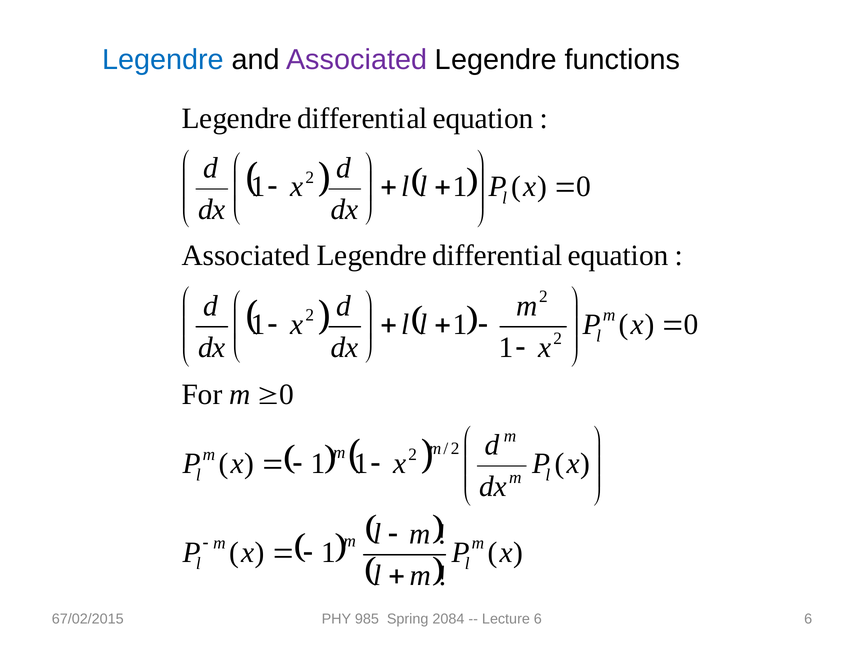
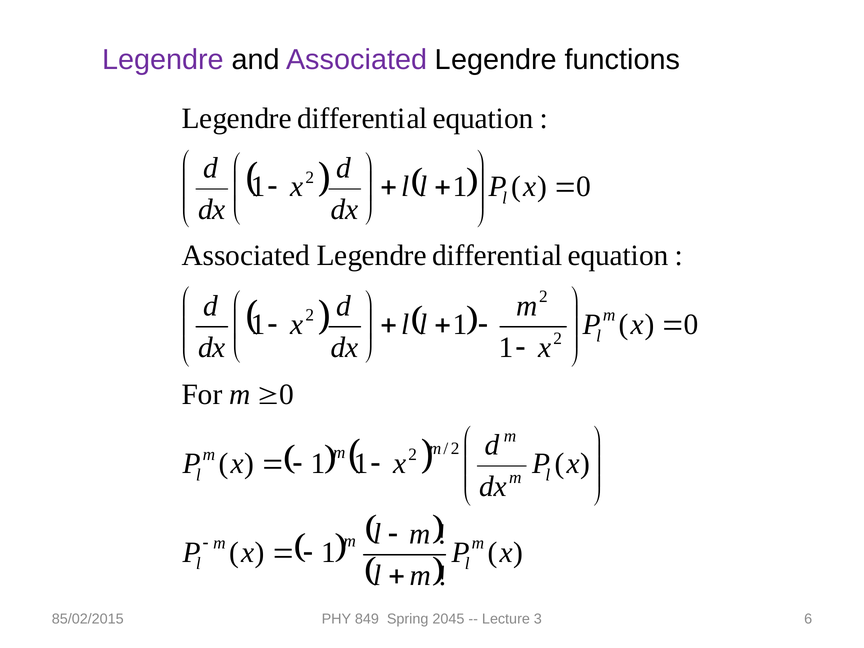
Legendre colour: blue -> purple (163, 60)
67/02/2015: 67/02/2015 -> 85/02/2015 (88, 619)
985: 985 -> 849 (367, 619)
2084: 2084 -> 2045 (448, 619)
Lecture 6: 6 -> 3 (538, 619)
